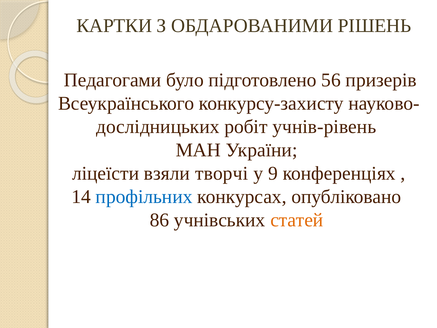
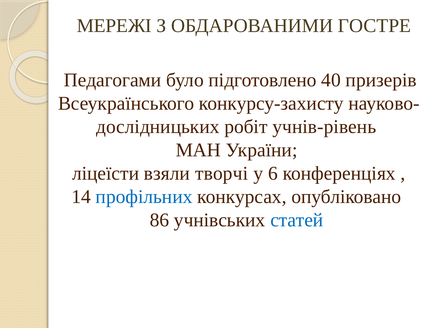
КАРТКИ: КАРТКИ -> МЕРЕЖІ (114, 26)
РІШЕНЬ: РІШЕНЬ -> ГОСТРЕ (375, 26)
56: 56 -> 40 (331, 80)
9: 9 -> 6 (273, 173)
статей colour: orange -> blue (297, 220)
